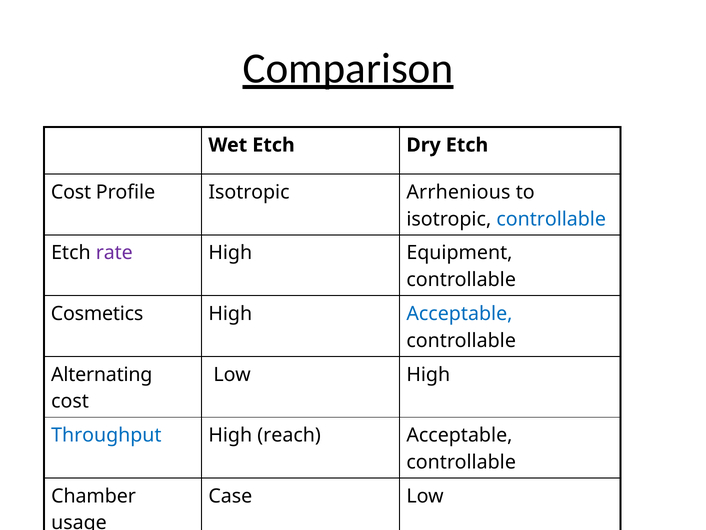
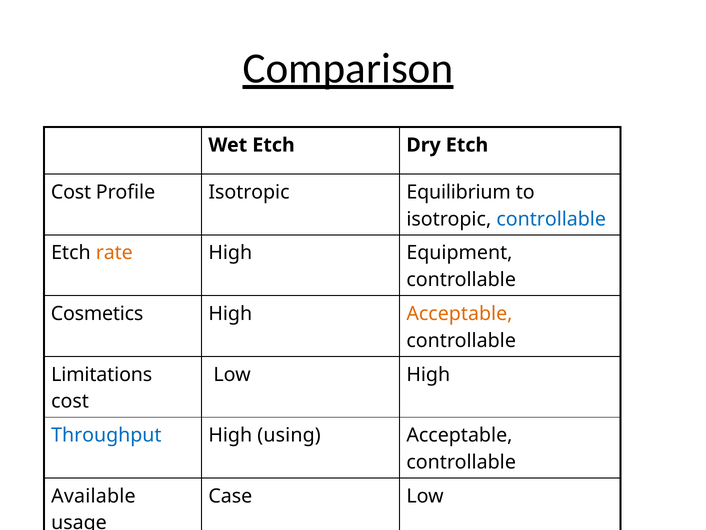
Arrhenious: Arrhenious -> Equilibrium (459, 192)
rate colour: purple -> orange (114, 253)
Acceptable colour: blue -> orange (459, 314)
Alternating: Alternating -> Limitations (102, 374)
reach: reach -> using (289, 435)
Chamber: Chamber -> Available (93, 496)
